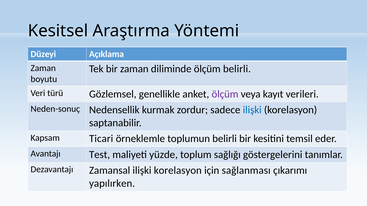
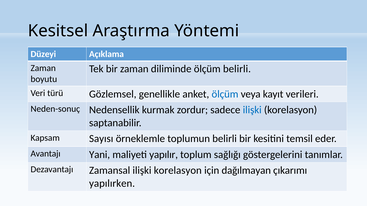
ölçüm colour: purple -> blue (225, 94)
Ticari: Ticari -> Sayısı (101, 139)
Test: Test -> Yani (100, 155)
yüzde: yüzde -> yapılır (164, 155)
sağlanması: sağlanması -> dağılmayan (246, 171)
